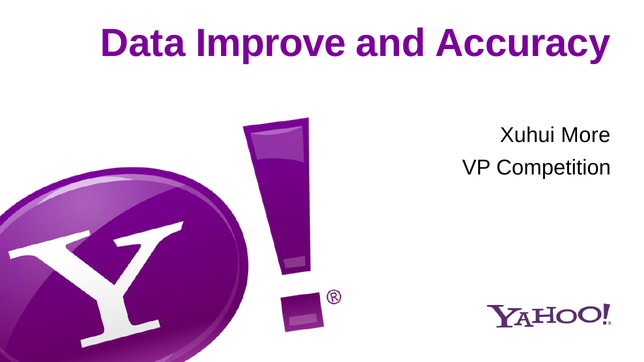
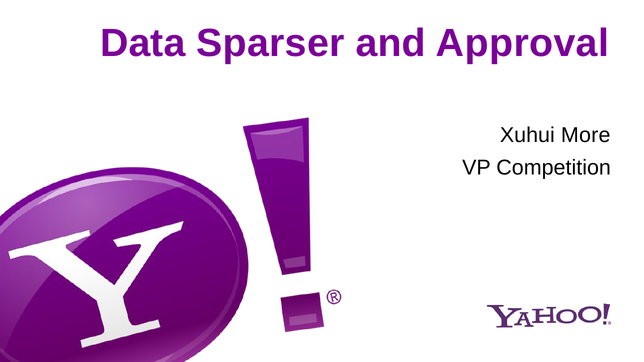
Improve: Improve -> Sparser (270, 43)
Accuracy: Accuracy -> Approval (523, 43)
